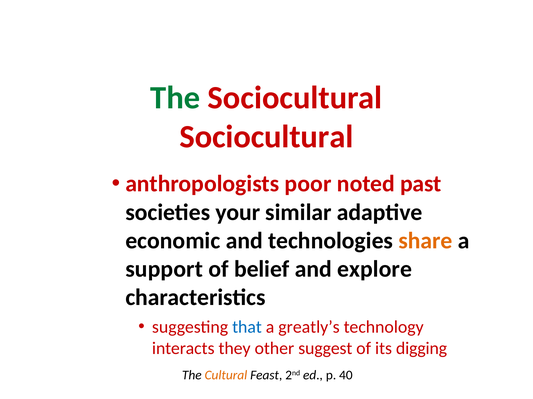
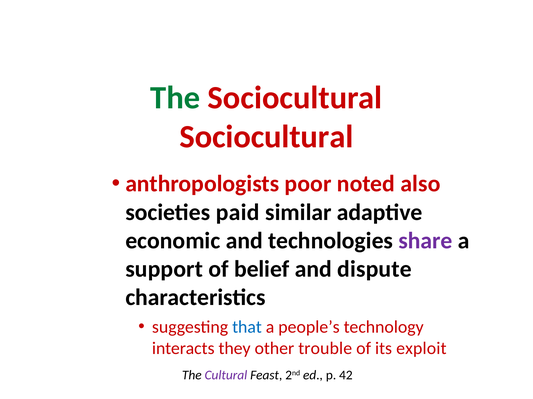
past: past -> also (421, 184)
your: your -> paid (238, 213)
share colour: orange -> purple (425, 241)
explore: explore -> dispute (374, 270)
greatly’s: greatly’s -> people’s (309, 328)
suggest: suggest -> trouble (325, 349)
digging: digging -> exploit (421, 349)
Cultural colour: orange -> purple (226, 376)
40: 40 -> 42 (346, 376)
